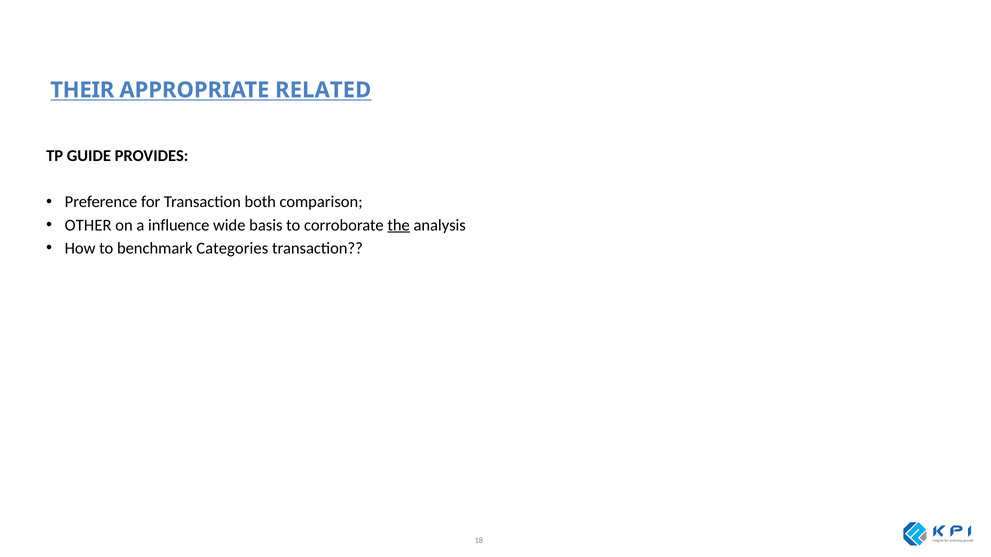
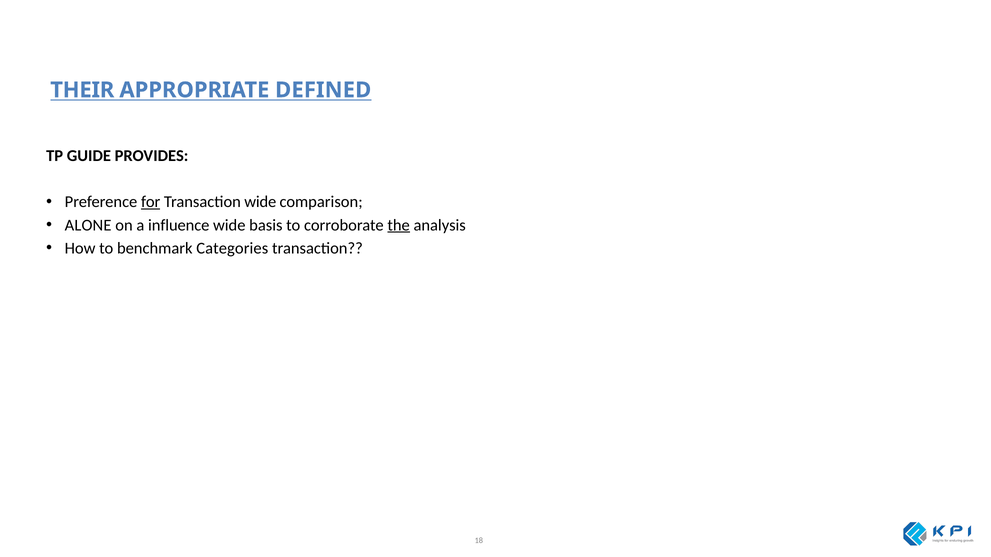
RELATED: RELATED -> DEFINED (323, 90)
for underline: none -> present (151, 202)
Transaction both: both -> wide (260, 202)
OTHER: OTHER -> ALONE (88, 225)
